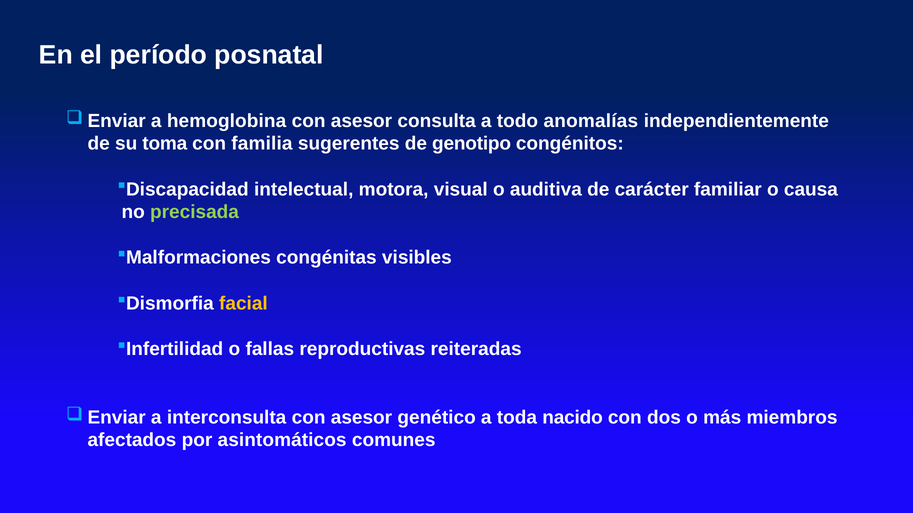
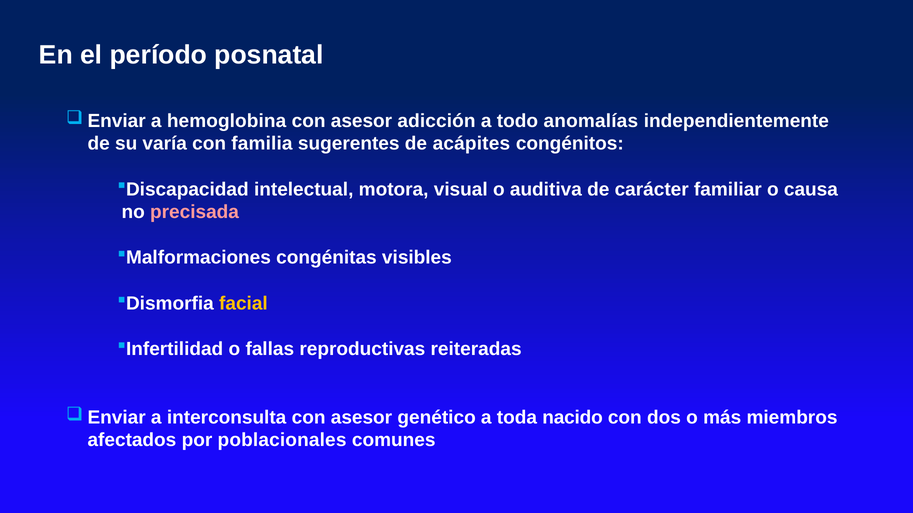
consulta: consulta -> adicción (437, 121)
toma: toma -> varía (165, 144)
genotipo: genotipo -> acápites (471, 144)
precisada colour: light green -> pink (194, 212)
asintomáticos: asintomáticos -> poblacionales (282, 441)
